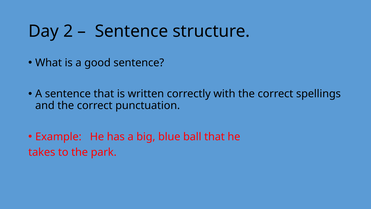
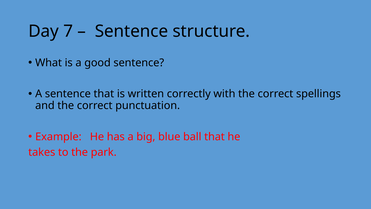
2: 2 -> 7 (68, 31)
